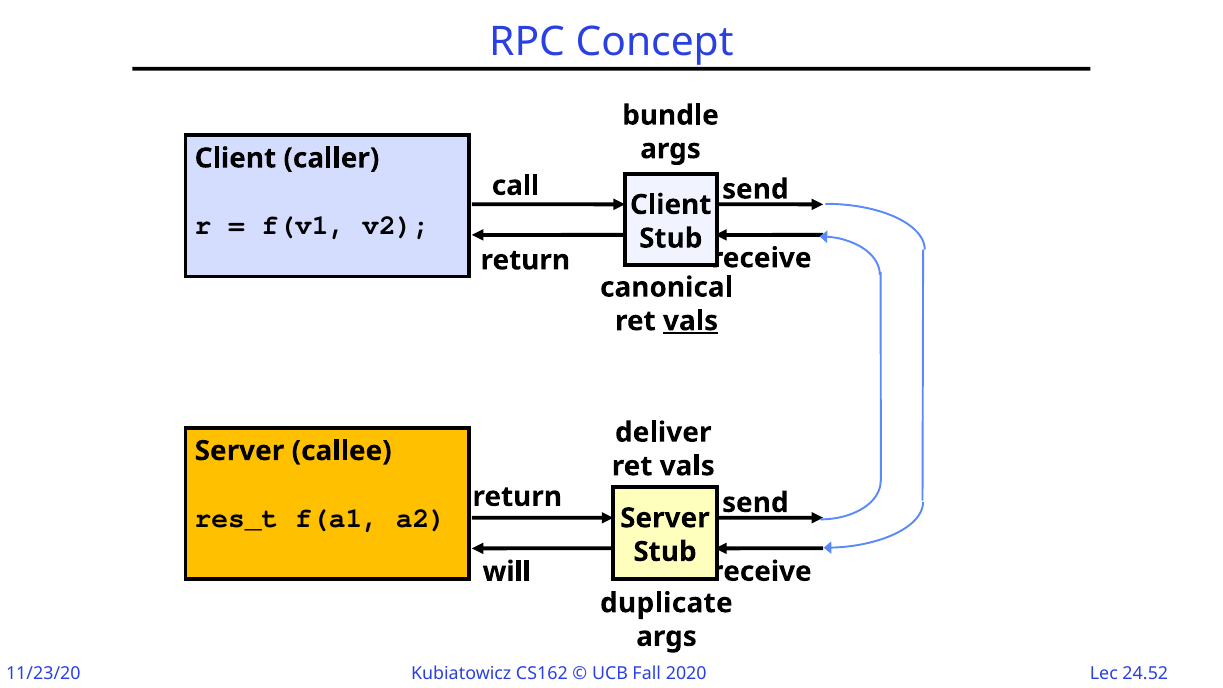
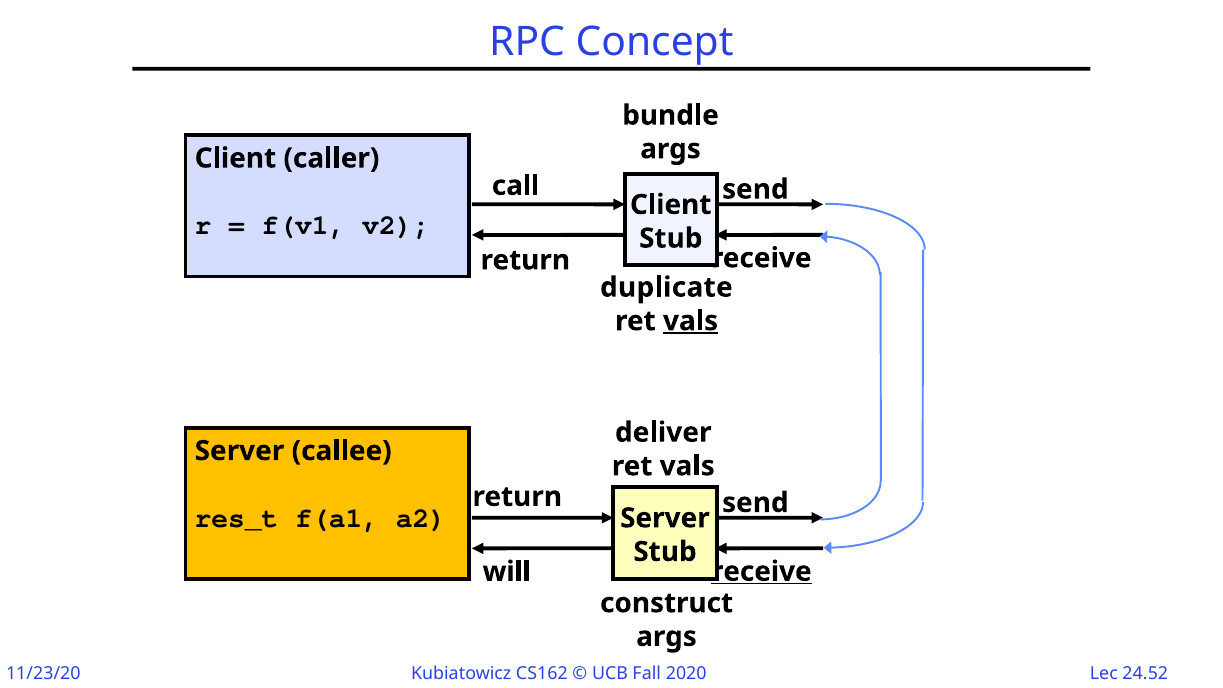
canonical: canonical -> duplicate (666, 287)
receive underline: none -> present (761, 572)
duplicate: duplicate -> construct (667, 603)
